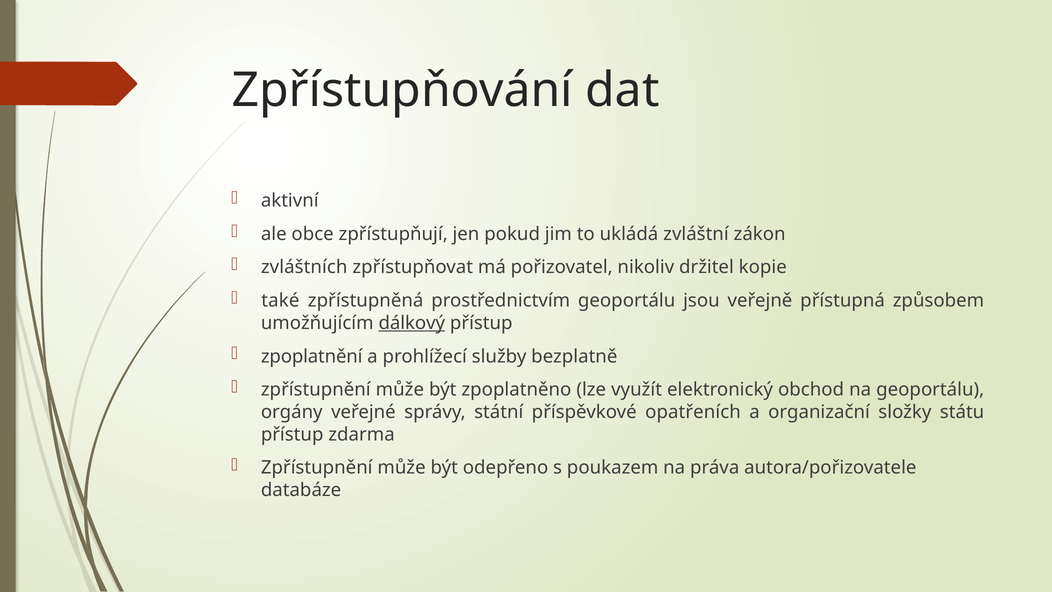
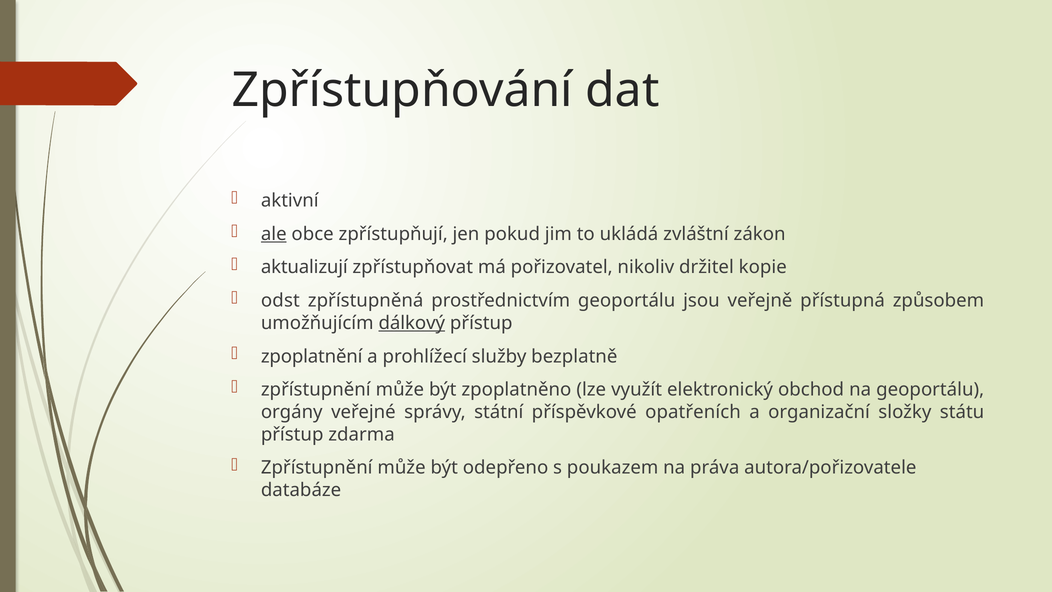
ale underline: none -> present (274, 234)
zvláštních: zvláštních -> aktualizují (304, 267)
také: také -> odst (280, 301)
